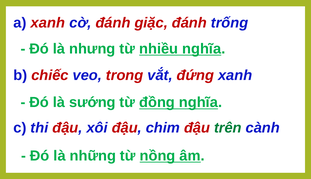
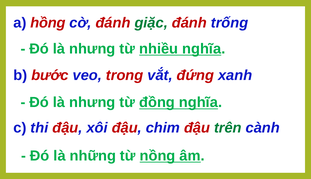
a xanh: xanh -> hồng (48, 23)
giặc colour: red -> green (151, 23)
chiếc: chiếc -> bước (50, 76)
sướng: sướng -> nhưng (92, 103)
